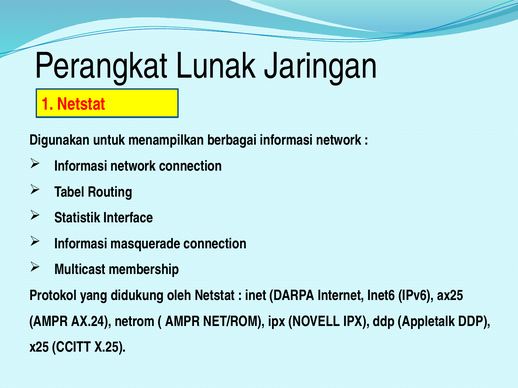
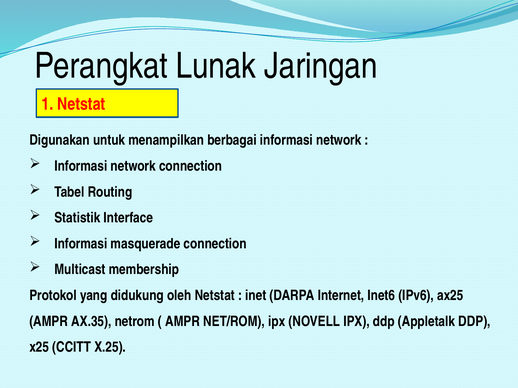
AX.24: AX.24 -> AX.35 (91, 322)
